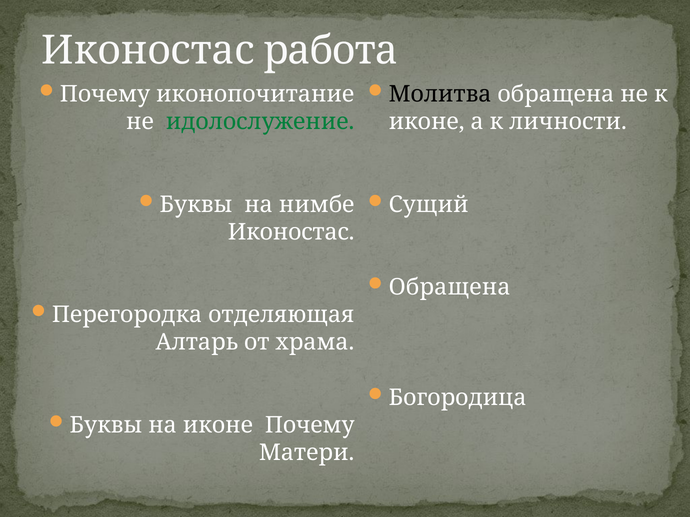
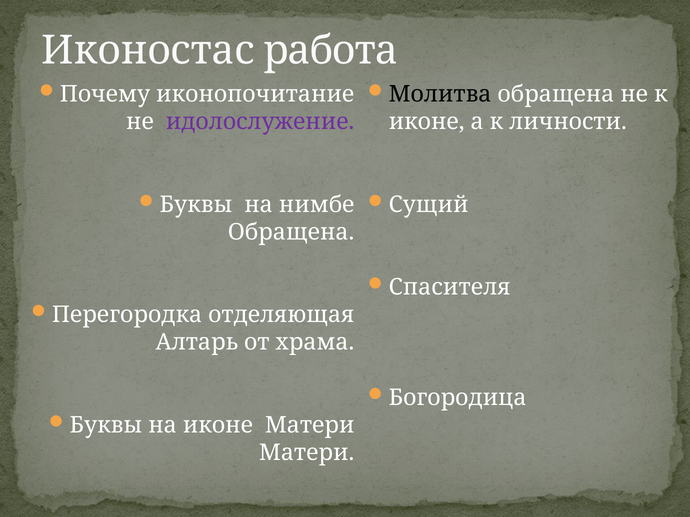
идолослужение colour: green -> purple (260, 122)
Иконостас: Иконостас -> Обращена (291, 232)
Обращена: Обращена -> Спасителя (450, 287)
иконе Почему: Почему -> Матери (310, 425)
